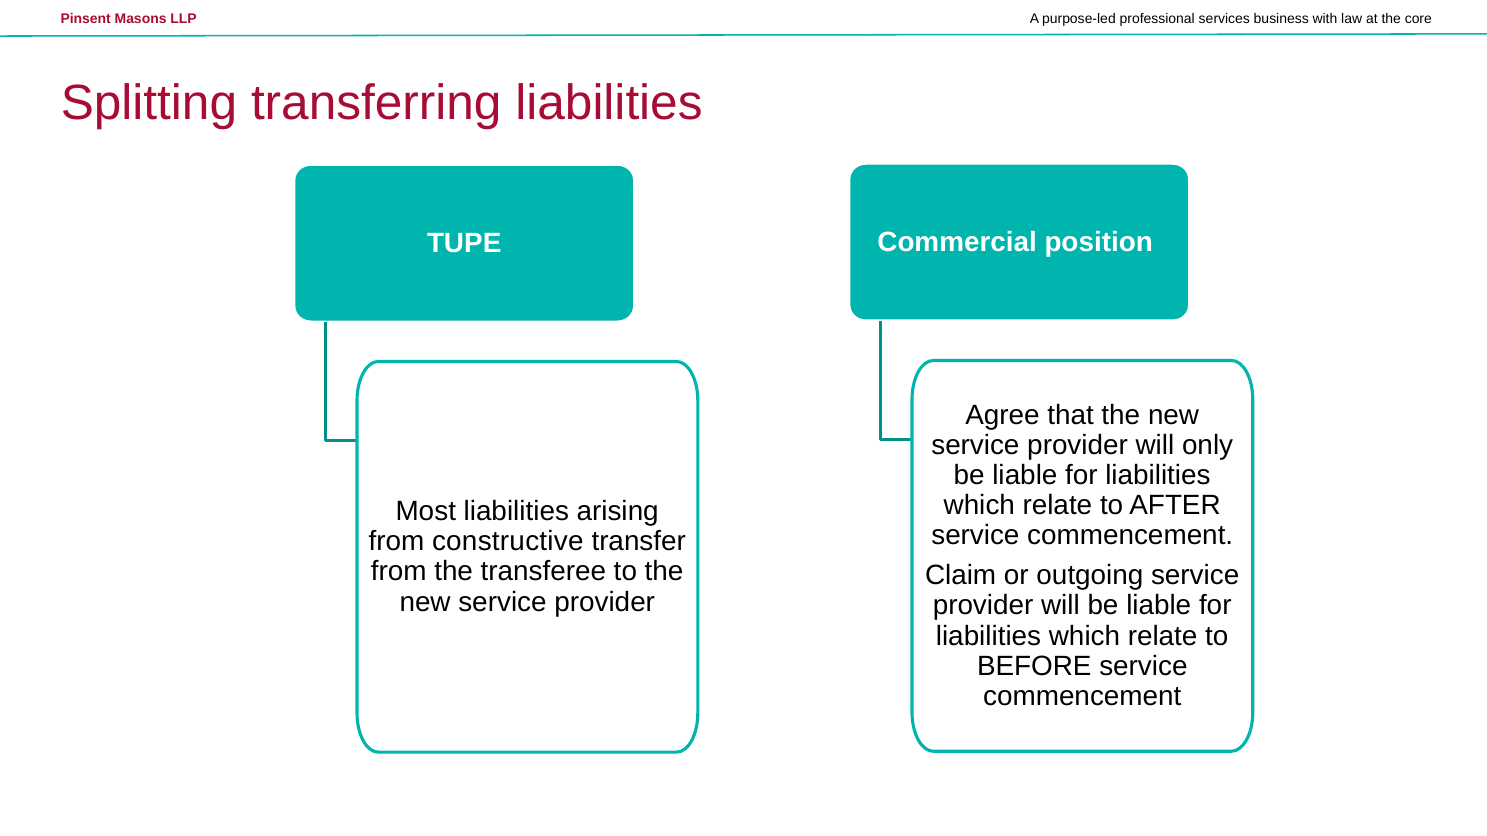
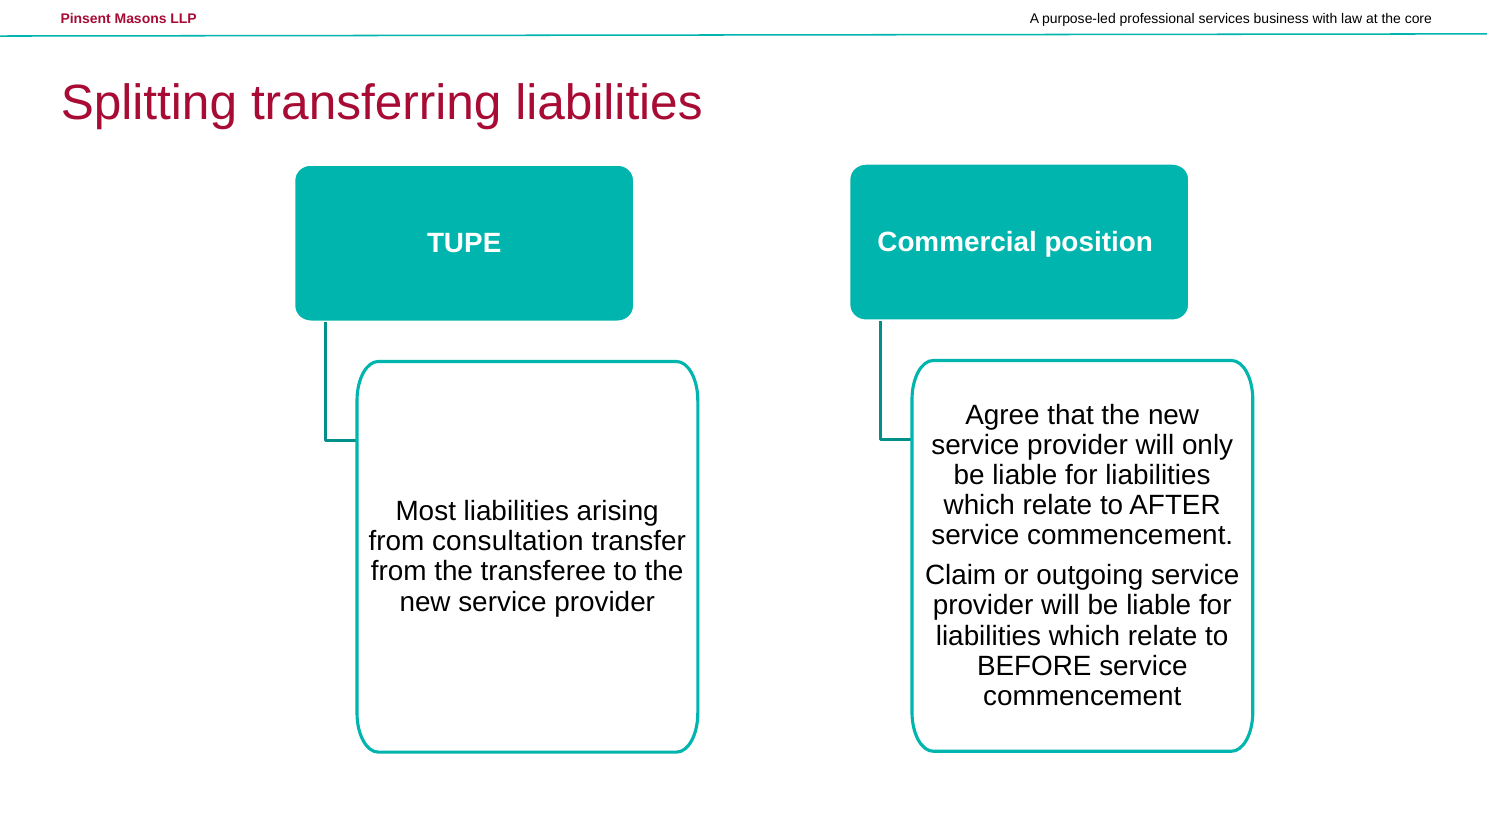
constructive: constructive -> consultation (508, 542)
